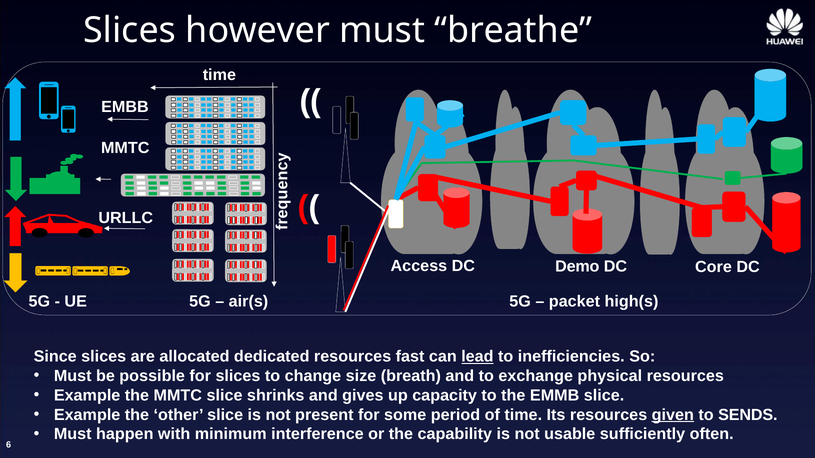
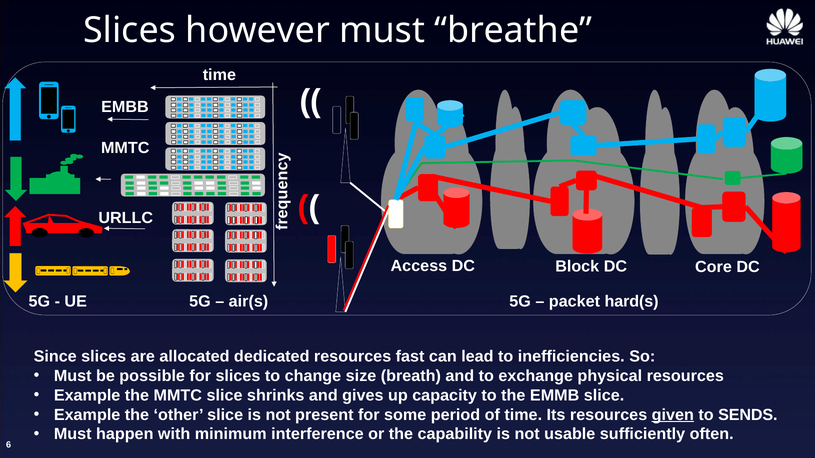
Demo: Demo -> Block (577, 267)
high(s: high(s -> hard(s (632, 302)
lead underline: present -> none (477, 357)
